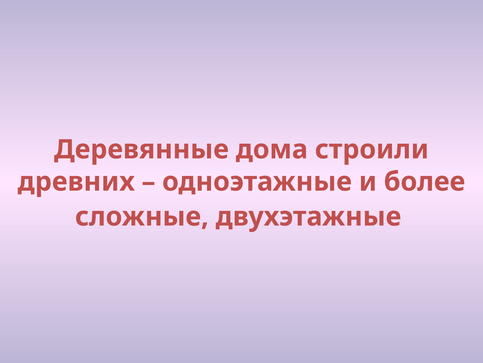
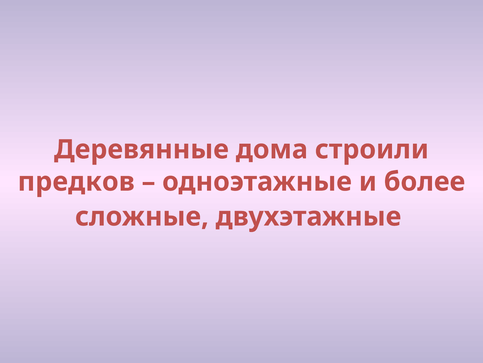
древних: древних -> предков (76, 181)
